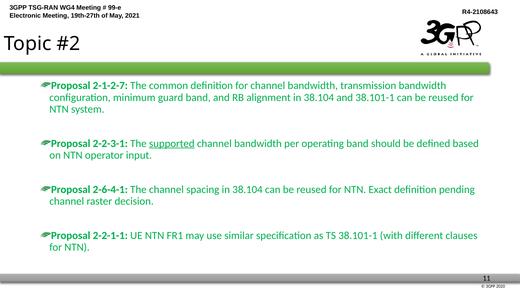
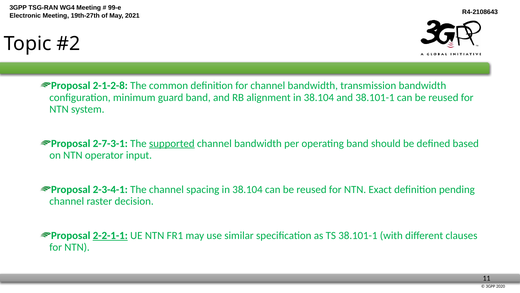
2-1-2-7: 2-1-2-7 -> 2-1-2-8 (110, 86)
2-2-3-1: 2-2-3-1 -> 2-7-3-1 (110, 143)
2-6-4-1: 2-6-4-1 -> 2-3-4-1 (110, 189)
2-2-1-1 underline: none -> present (110, 235)
